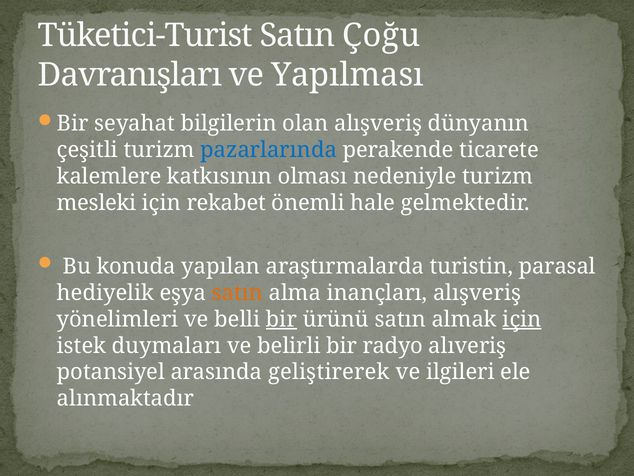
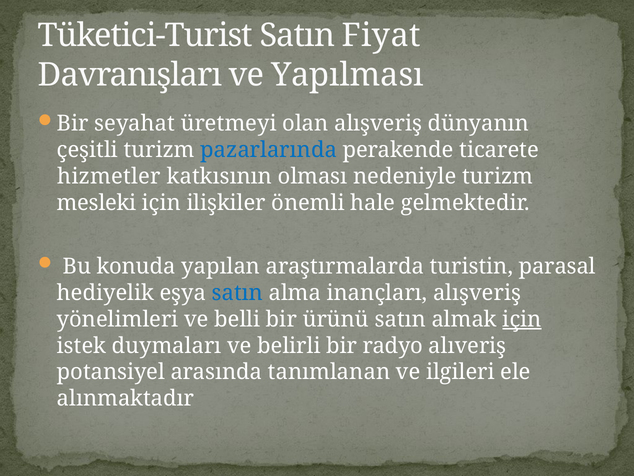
Çoğu: Çoğu -> Fiyat (381, 36)
bilgilerin: bilgilerin -> üretmeyi (229, 124)
kalemlere: kalemlere -> hizmetler (109, 176)
rekabet: rekabet -> ilişkiler (226, 203)
satın colour: orange -> blue (237, 293)
bir underline: present -> none (281, 319)
geliştirerek: geliştirerek -> tanımlanan (329, 372)
